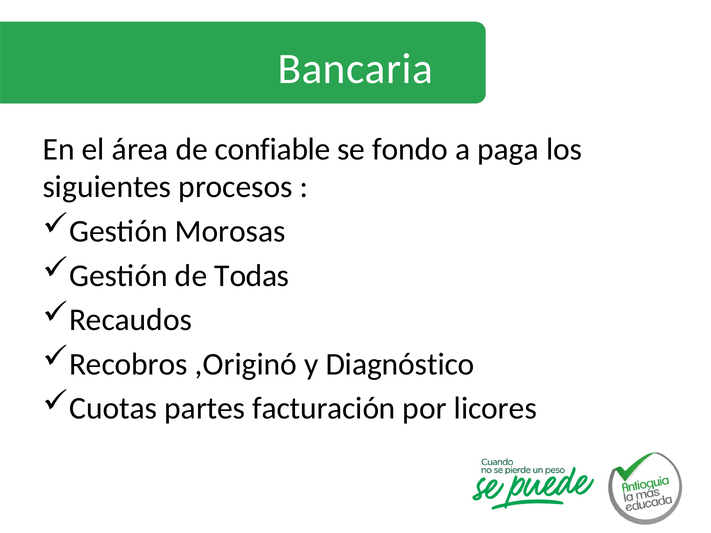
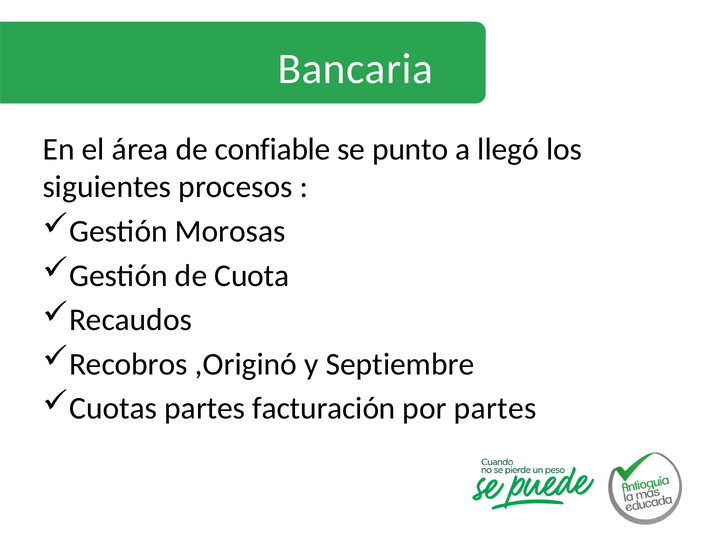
fondo: fondo -> punto (410, 149)
paga: paga -> llegó (508, 149)
Todas: Todas -> Cuota (252, 276)
Diagnóstico: Diagnóstico -> Septiembre (400, 364)
por licores: licores -> partes (495, 409)
